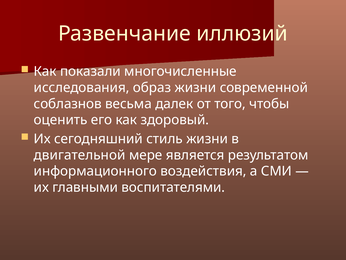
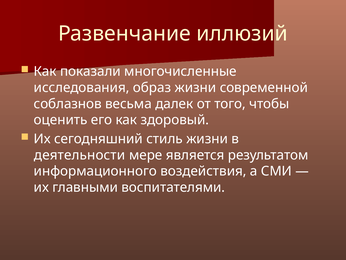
двигательной: двигательной -> деятельности (80, 155)
